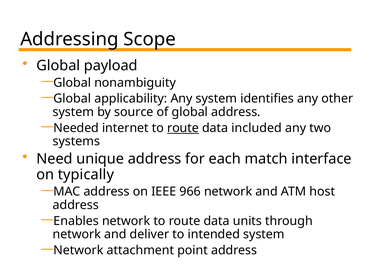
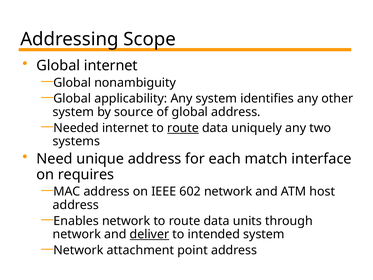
Global payload: payload -> internet (111, 66)
included: included -> uniquely (257, 128)
typically: typically -> requires (86, 174)
966: 966 -> 602 (190, 191)
deliver underline: none -> present (149, 234)
